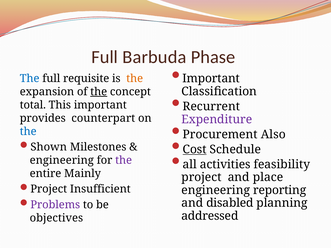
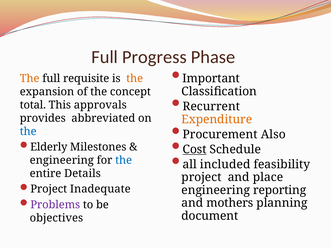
Barbuda: Barbuda -> Progress (154, 57)
The colour: blue -> orange (30, 79)
the underline: present -> none (99, 92)
This important: important -> approvals (100, 105)
counterpart: counterpart -> abbreviated (103, 118)
Expenditure colour: purple -> orange (217, 119)
Shown: Shown -> Elderly (49, 147)
the colour: purple -> blue (124, 160)
activities: activities -> included (225, 165)
Mainly: Mainly -> Details (82, 174)
Insufficient: Insufficient -> Inadequate (100, 189)
disabled: disabled -> mothers (230, 203)
addressed: addressed -> document (210, 216)
